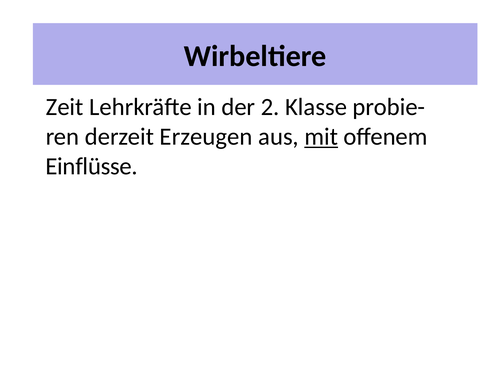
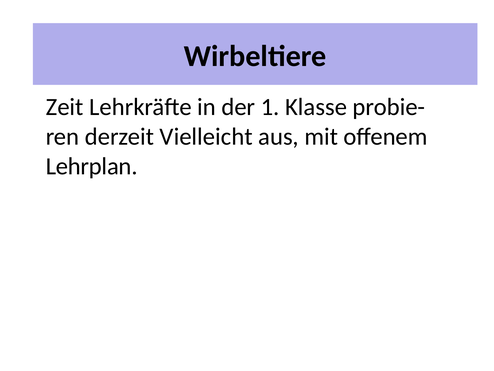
der 2: 2 -> 1 (270, 107)
Erzeugen: Erzeugen -> Vielleicht (206, 137)
mit underline: present -> none (321, 137)
Einflüsse: Einflüsse -> Lehrplan (92, 166)
